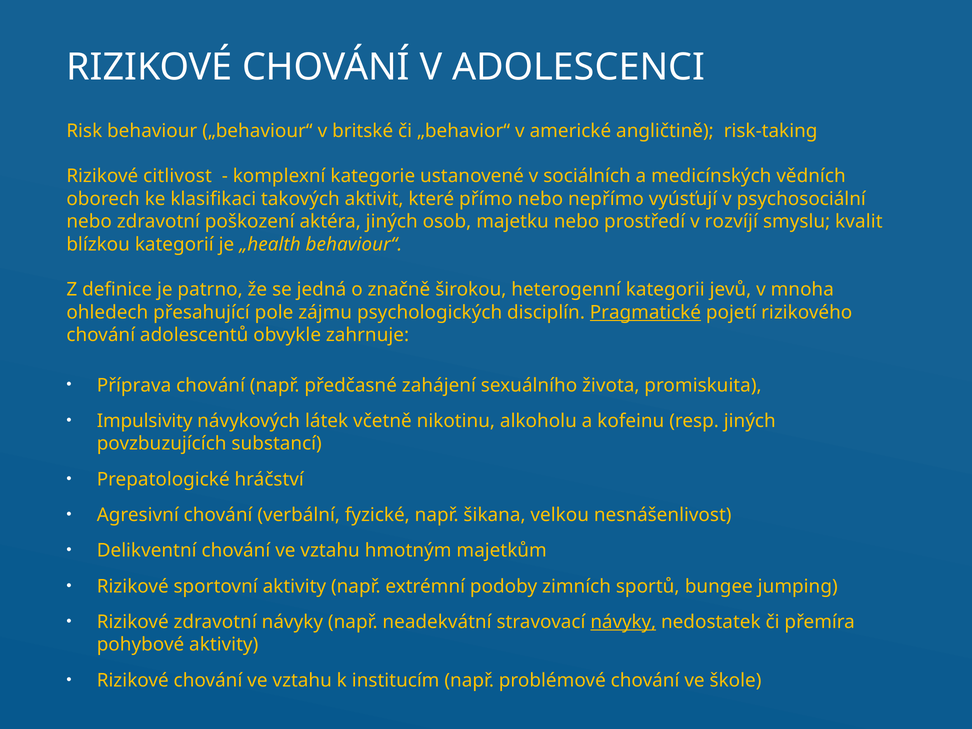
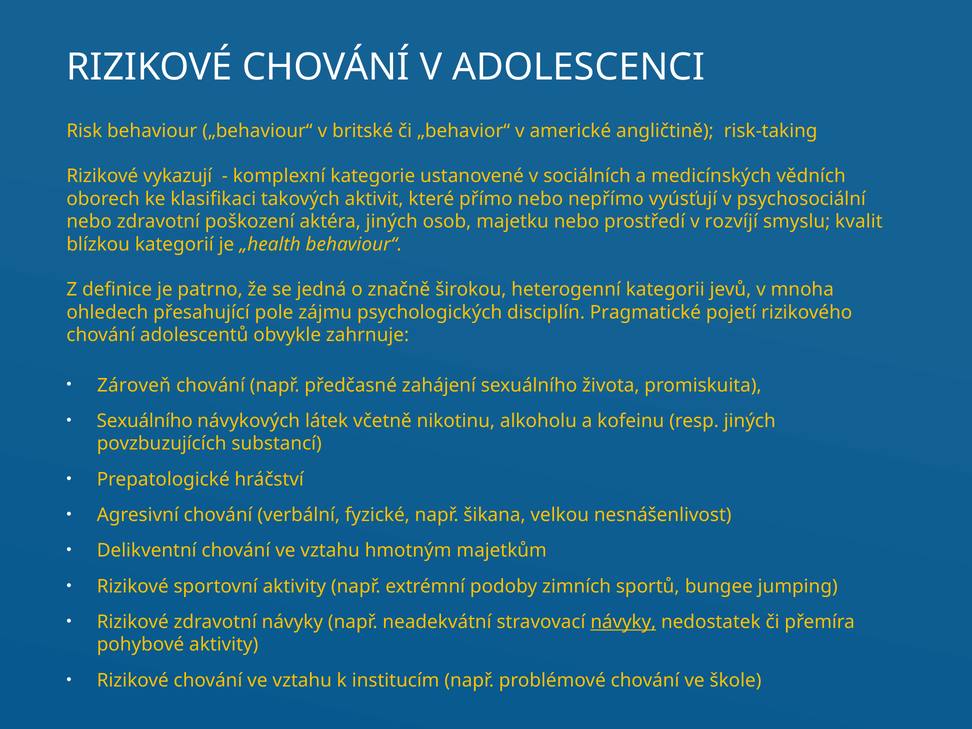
citlivost: citlivost -> vykazují (178, 176)
Pragmatické underline: present -> none (645, 312)
Příprava: Příprava -> Zároveň (134, 385)
Impulsivity: Impulsivity -> Sexuálního (145, 421)
